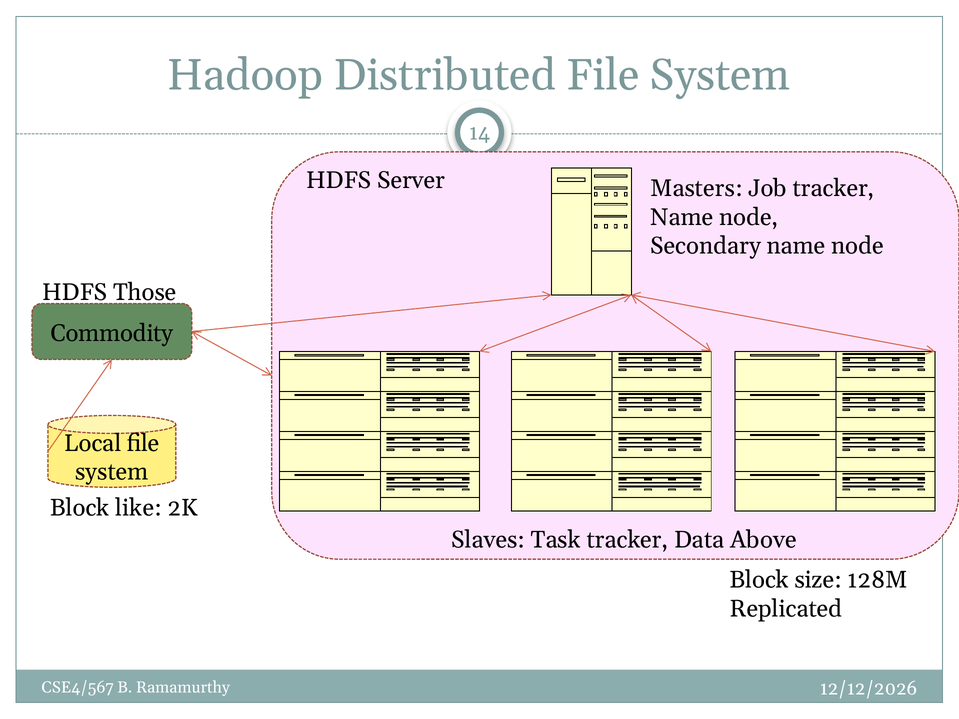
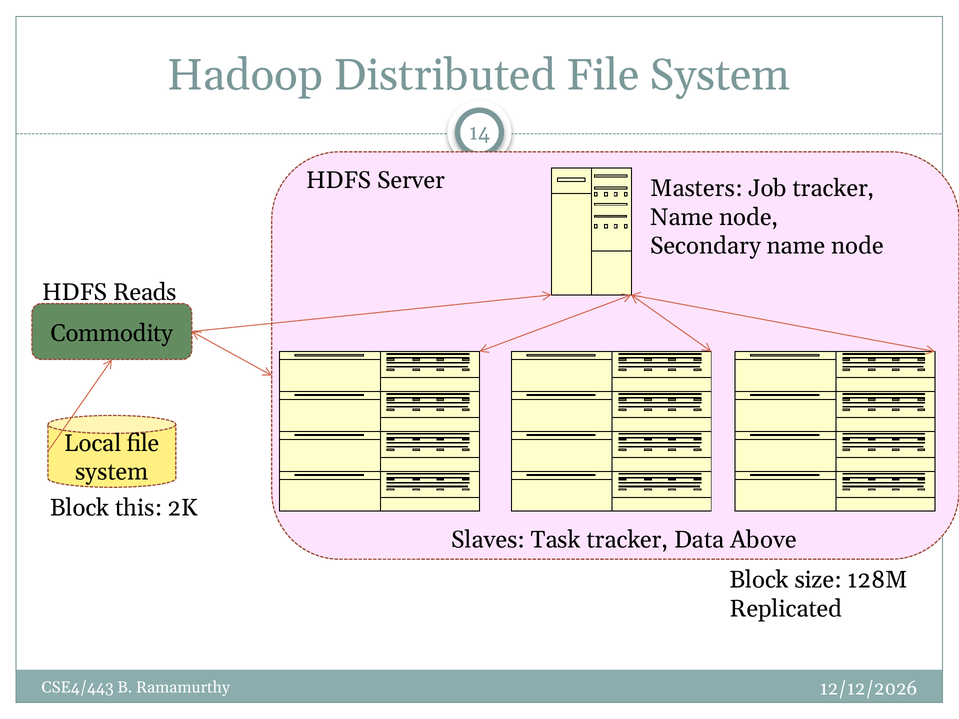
Those: Those -> Reads (145, 292)
like: like -> this (139, 508)
CSE4/567: CSE4/567 -> CSE4/443 (78, 688)
